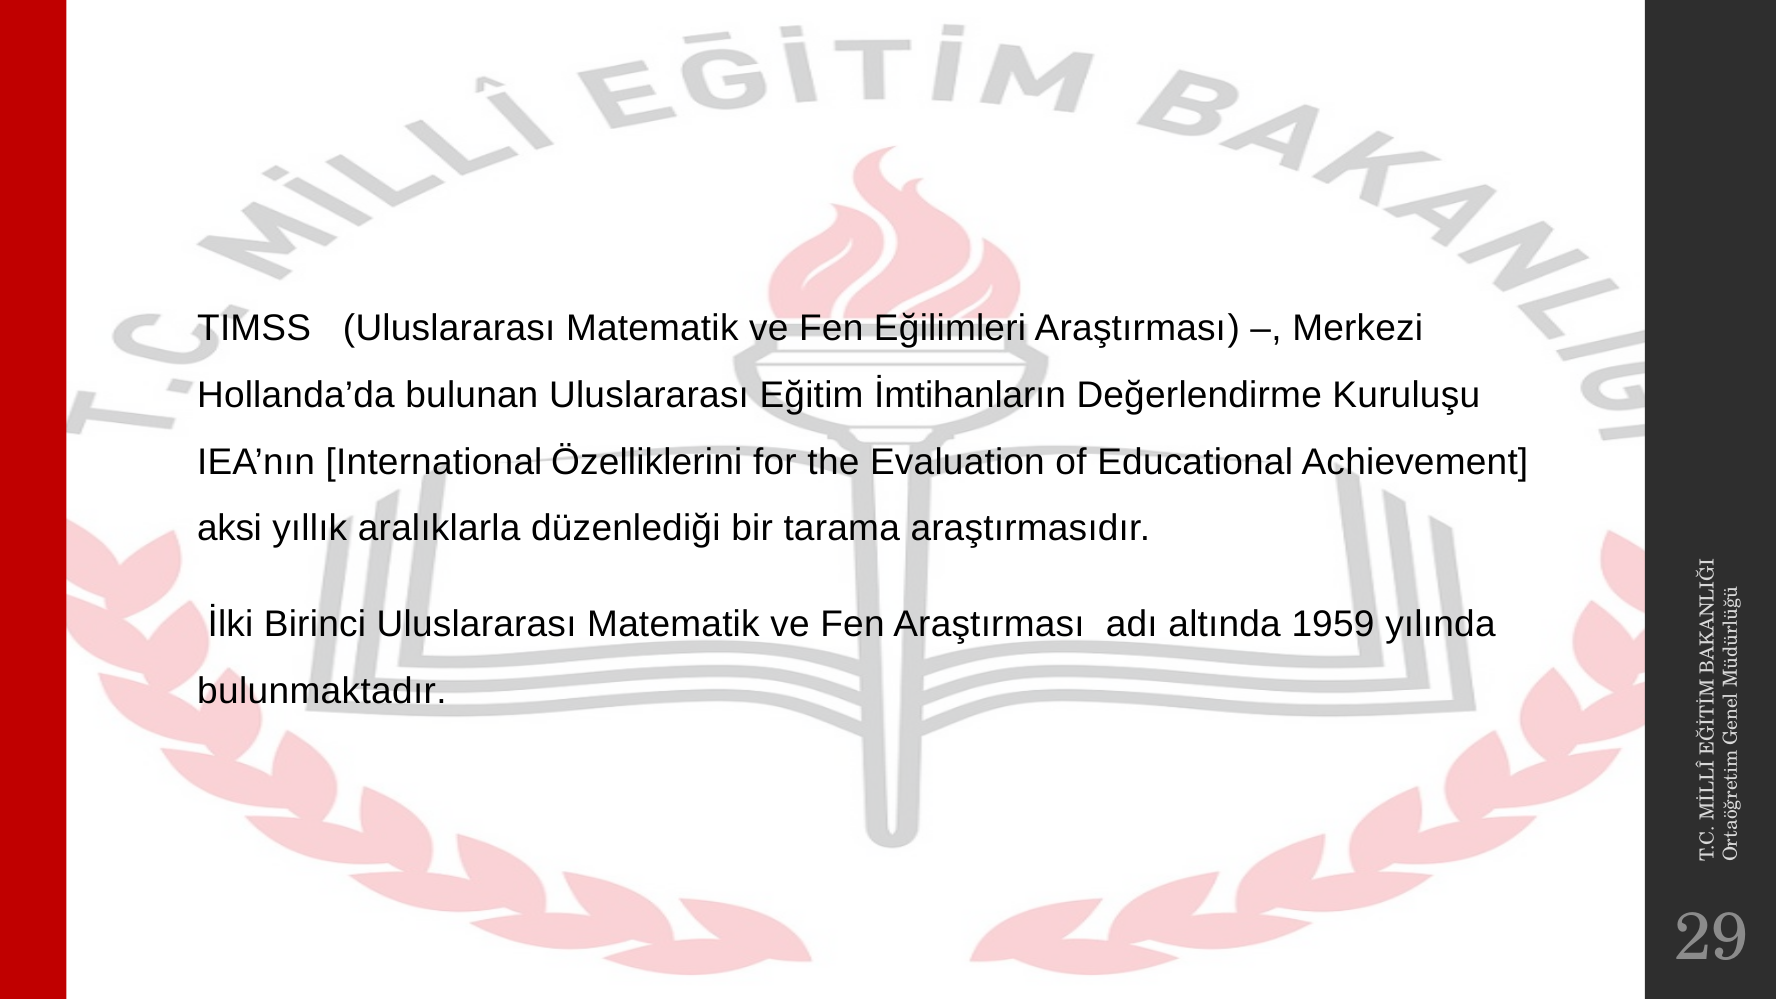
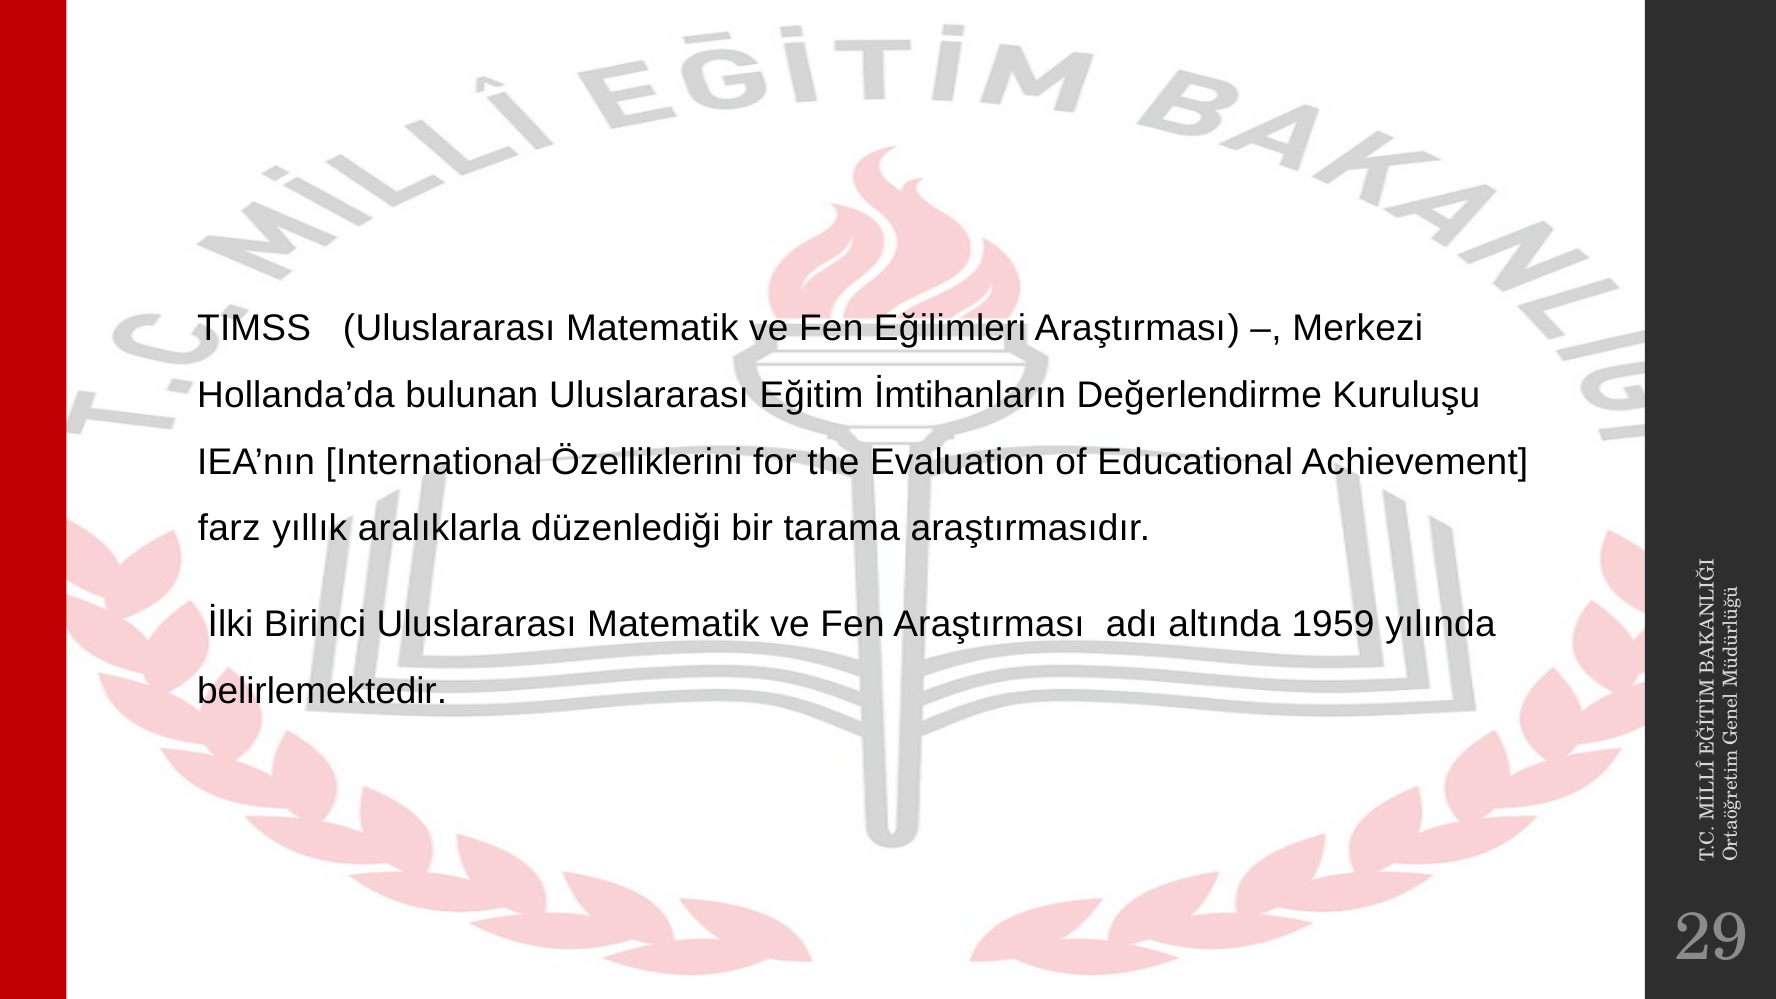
aksi: aksi -> farz (229, 529)
bulunmaktadır: bulunmaktadır -> belirlemektedir (322, 691)
